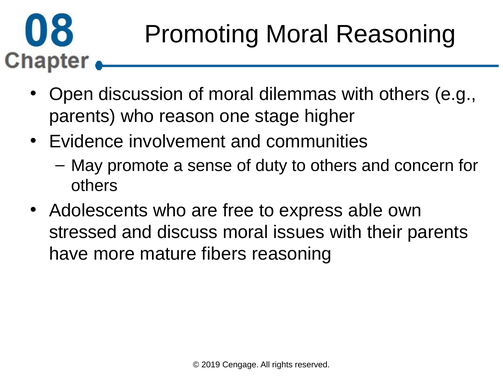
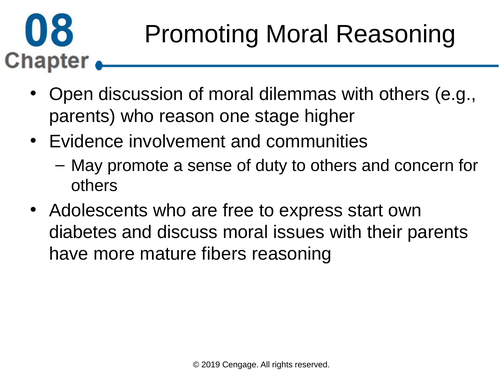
able: able -> start (366, 211)
stressed: stressed -> diabetes (83, 232)
